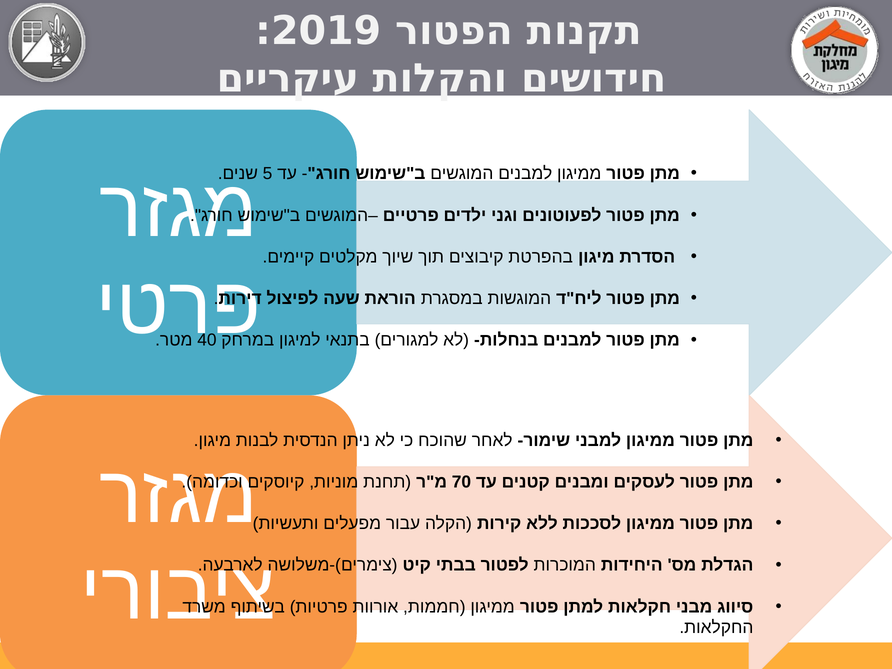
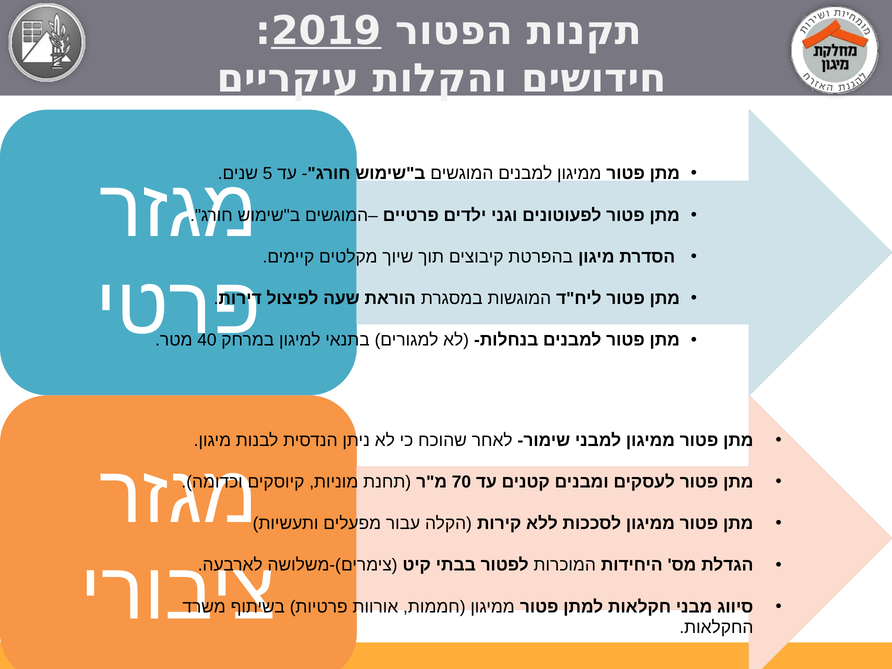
2019 underline: none -> present (326, 31)
